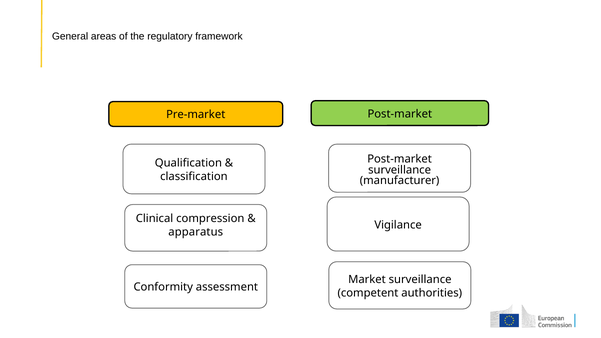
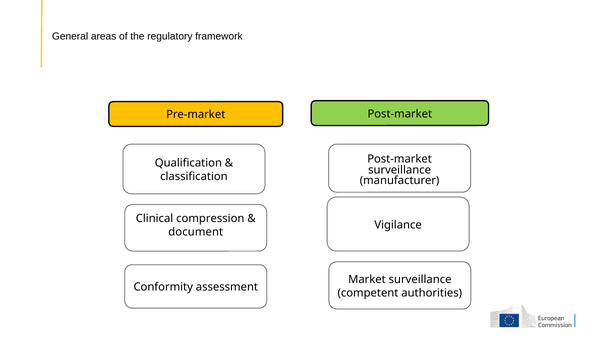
apparatus: apparatus -> document (196, 232)
